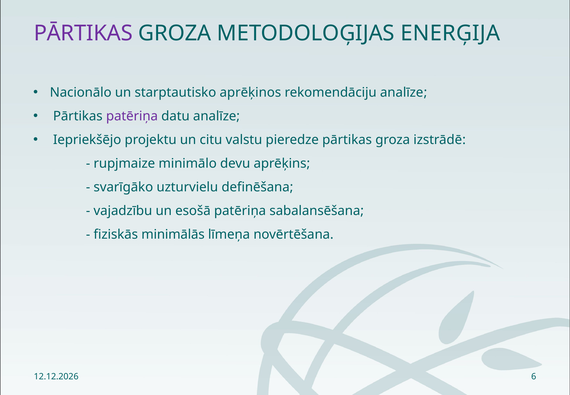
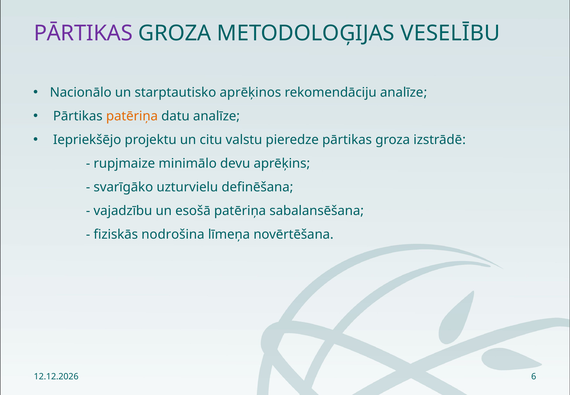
ENERĢIJA: ENERĢIJA -> VESELĪBU (450, 33)
patēriņa colour: purple -> orange (132, 116)
minimālās: minimālās -> nodrošina (173, 234)
